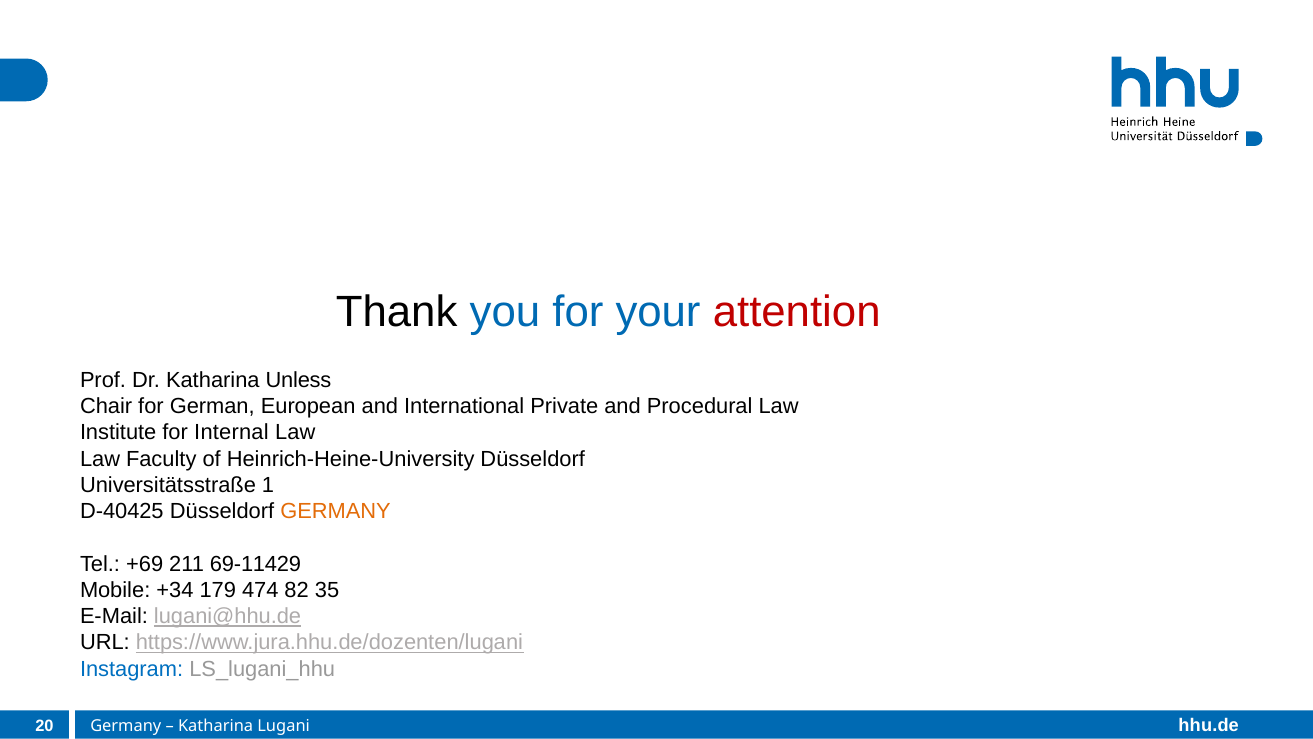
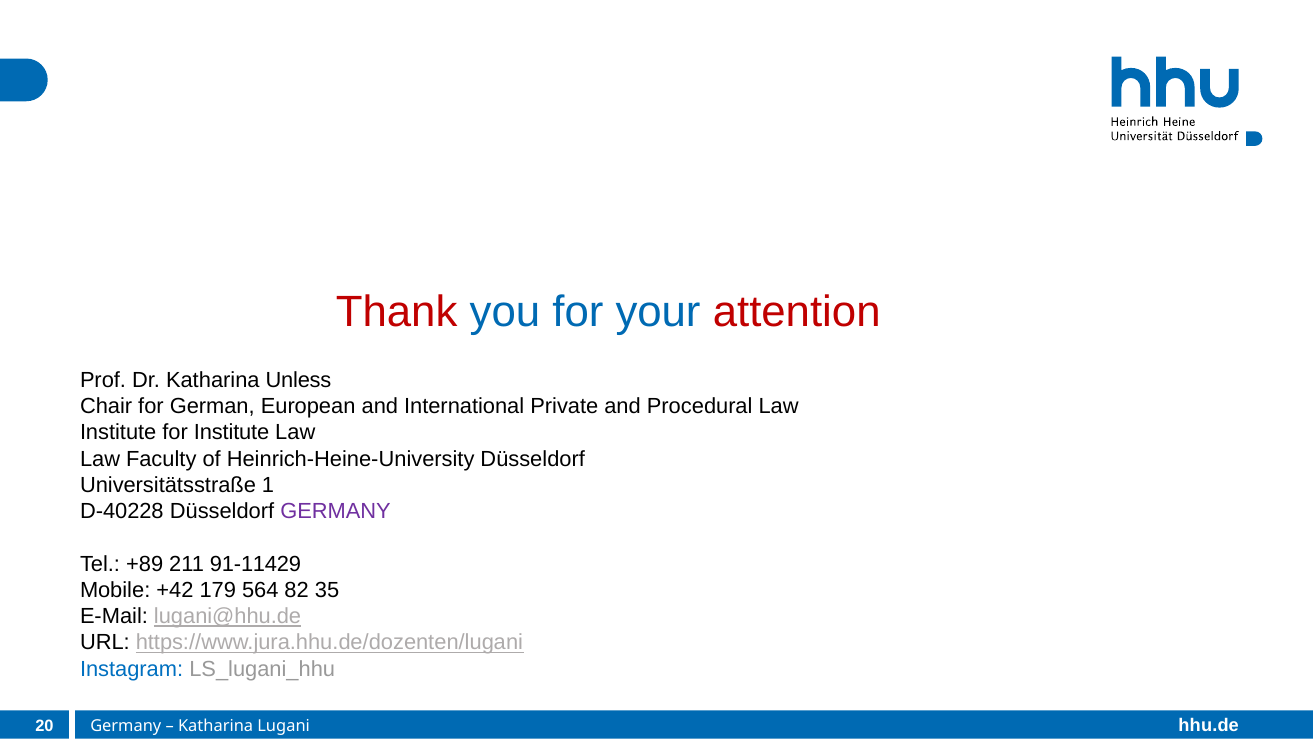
Thank colour: black -> red (397, 312)
for Internal: Internal -> Institute (232, 433)
D-40425: D-40425 -> D-40228 (122, 512)
GERMANY colour: orange -> purple (336, 512)
+69: +69 -> +89 (145, 564)
69-11429: 69-11429 -> 91-11429 (256, 564)
+34: +34 -> +42 (175, 591)
474: 474 -> 564 (260, 591)
